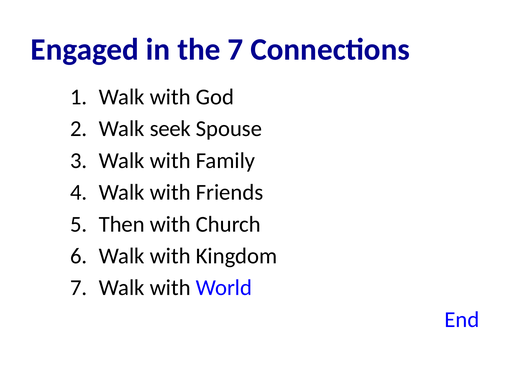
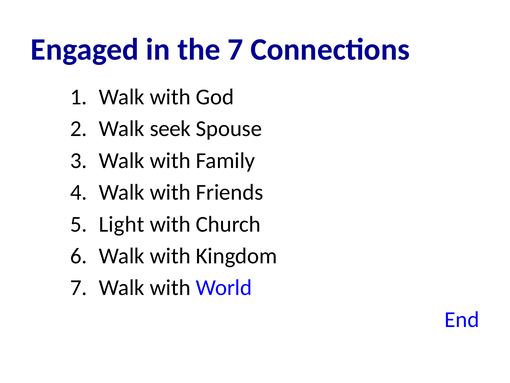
Then: Then -> Light (122, 224)
